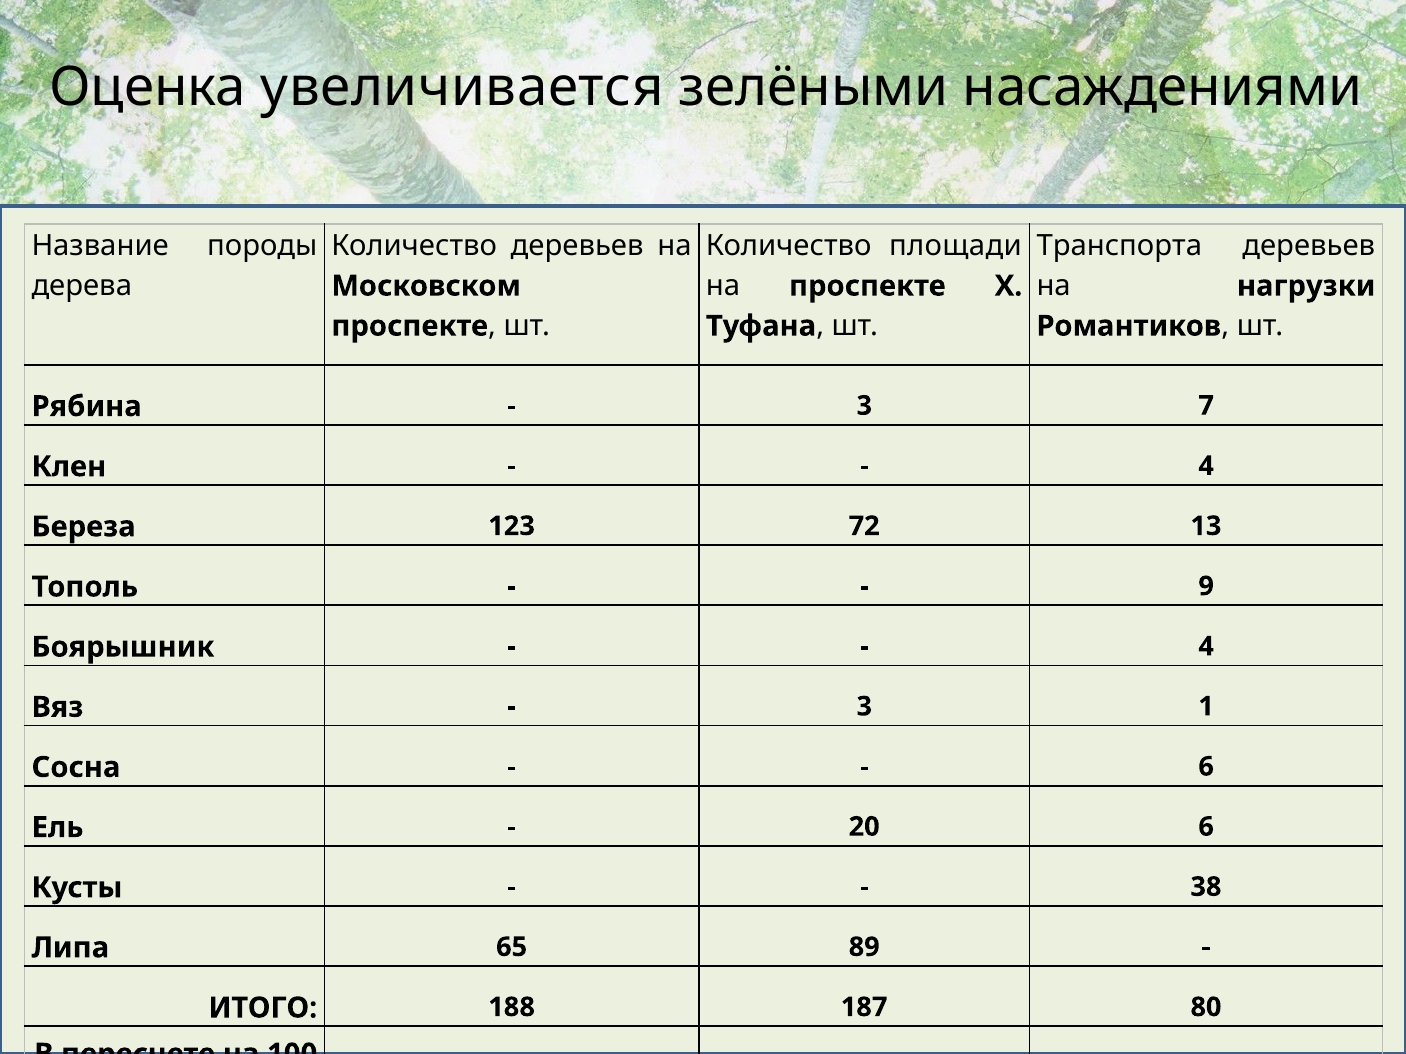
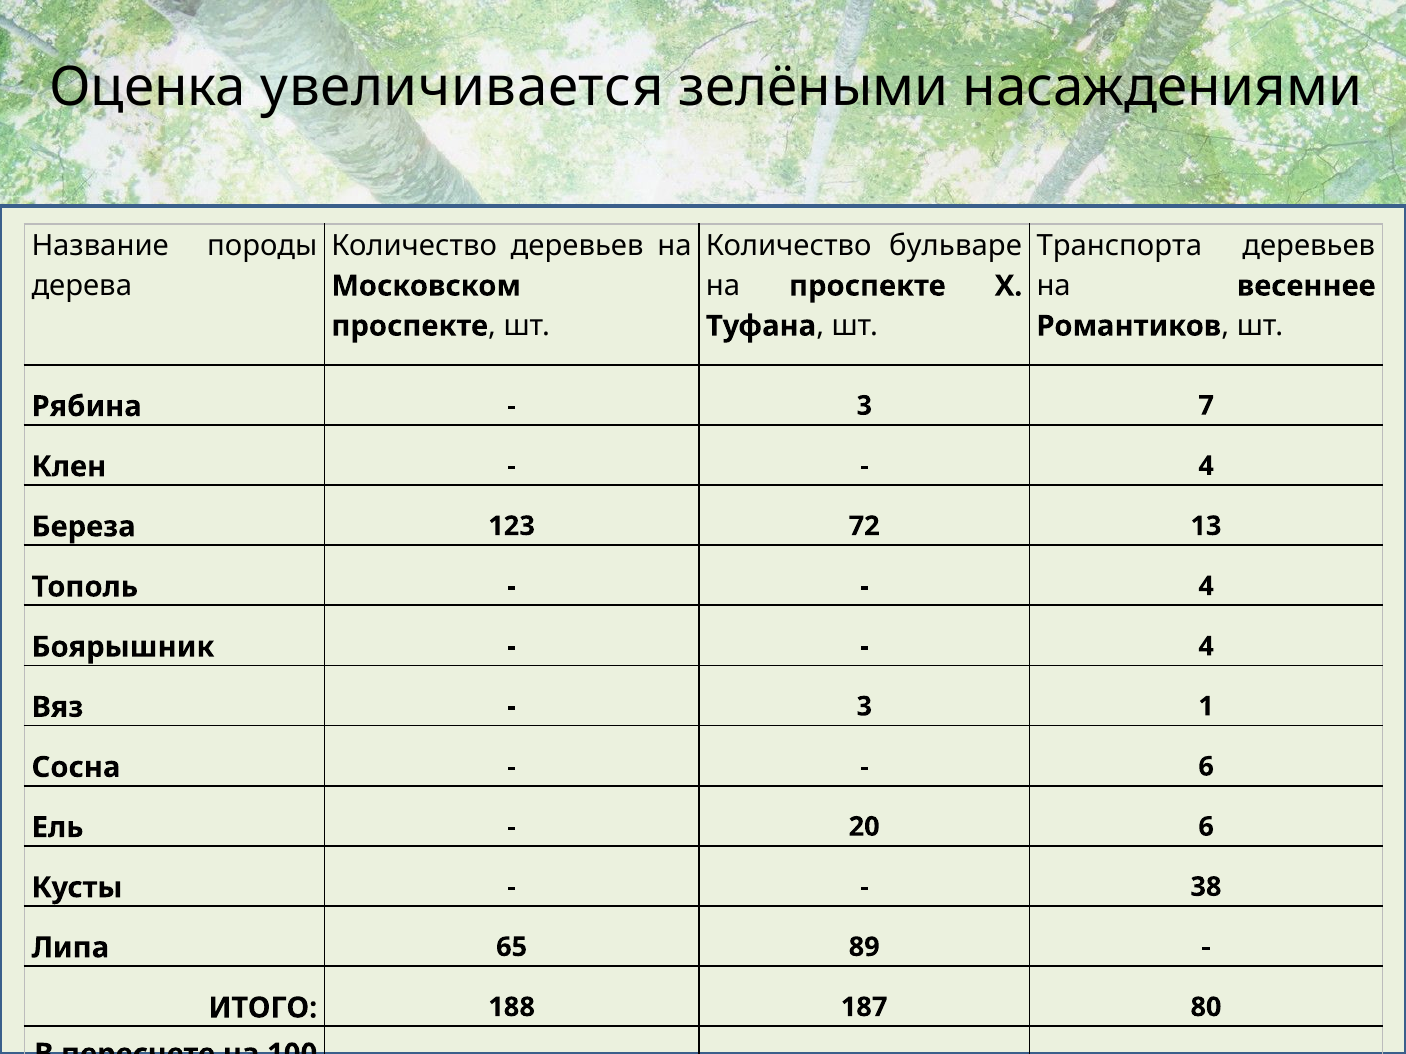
площади: площади -> бульваре (956, 246)
нагрузки: нагрузки -> весеннее (1306, 286)
9: 9 -> 4 (1206, 586)
